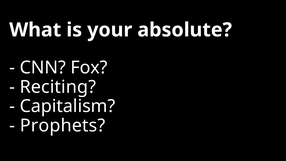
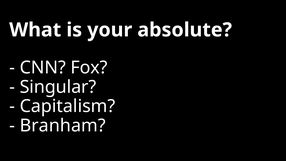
Reciting: Reciting -> Singular (58, 87)
Prophets: Prophets -> Branham (63, 125)
